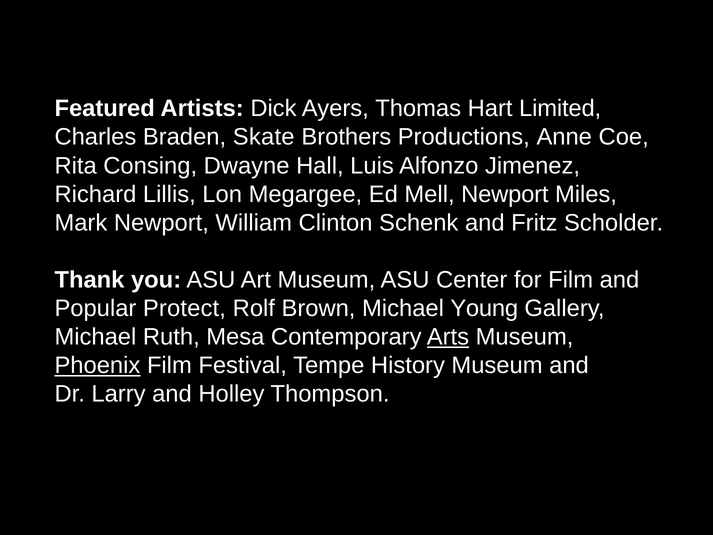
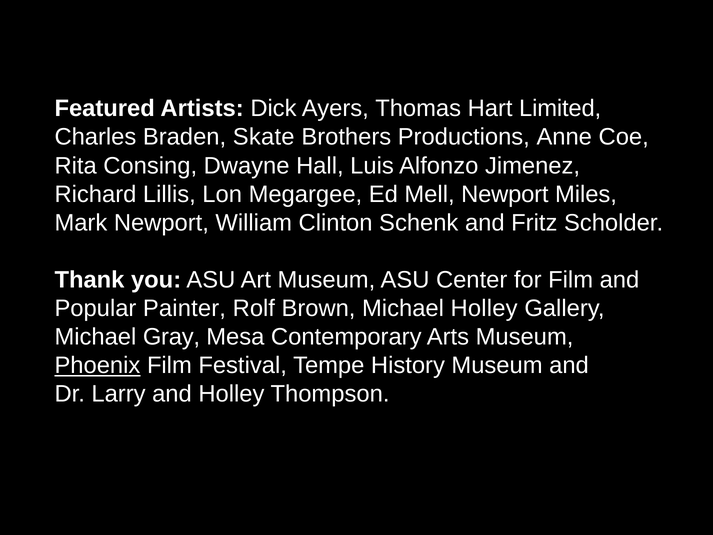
Protect: Protect -> Painter (184, 308)
Michael Young: Young -> Holley (484, 308)
Ruth: Ruth -> Gray (171, 337)
Arts underline: present -> none (448, 337)
